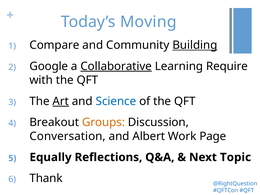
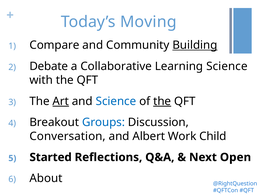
Google: Google -> Debate (49, 66)
Collaborative underline: present -> none (116, 66)
Learning Require: Require -> Science (227, 66)
the underline: none -> present (162, 101)
Groups colour: orange -> blue (103, 122)
Page: Page -> Child (213, 136)
Equally: Equally -> Started (51, 157)
Topic: Topic -> Open (236, 157)
Thank: Thank -> About (46, 178)
